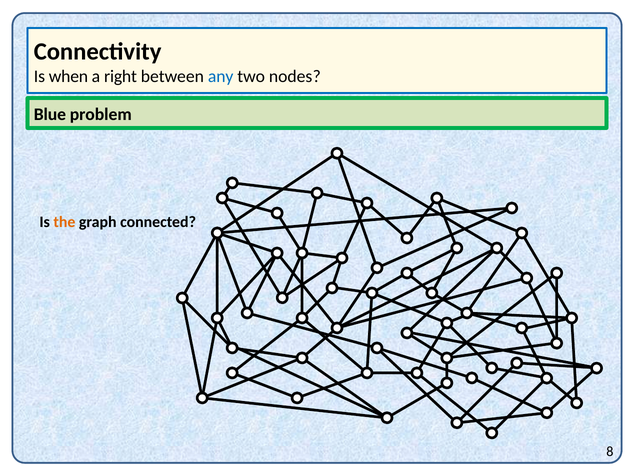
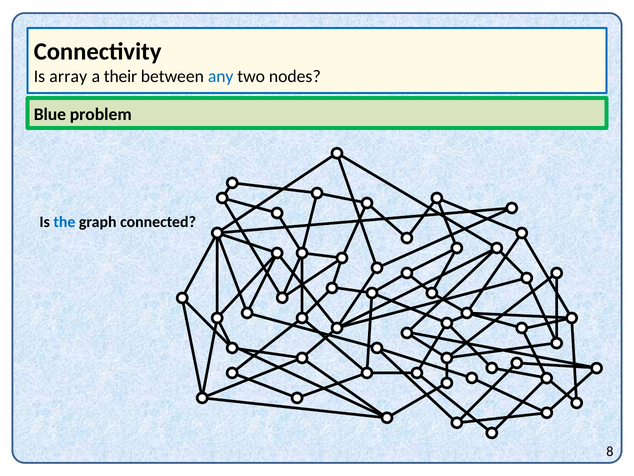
when: when -> array (68, 77)
right: right -> their (121, 77)
the colour: orange -> blue (64, 222)
